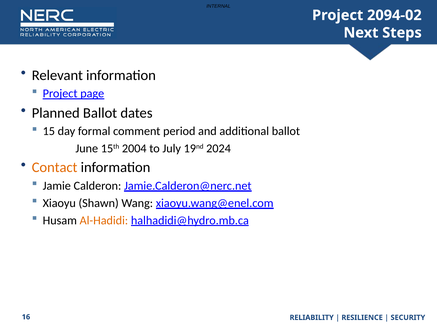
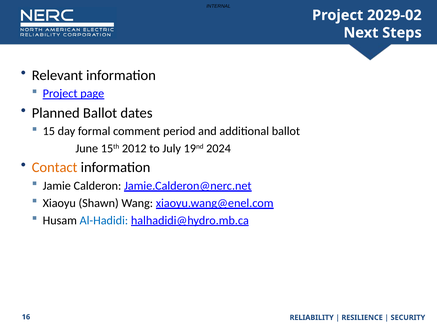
2094-02: 2094-02 -> 2029-02 (394, 15)
2004: 2004 -> 2012 (134, 148)
Al-Hadidi colour: orange -> blue (104, 220)
